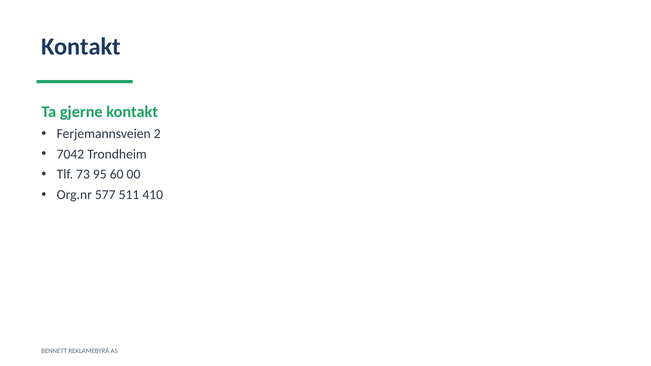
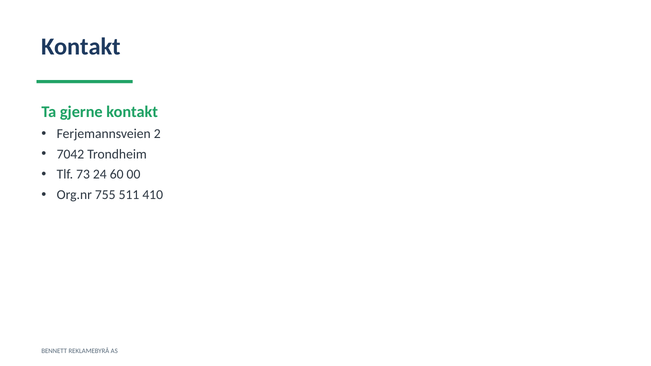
95: 95 -> 24 (100, 175)
577: 577 -> 755 (105, 195)
